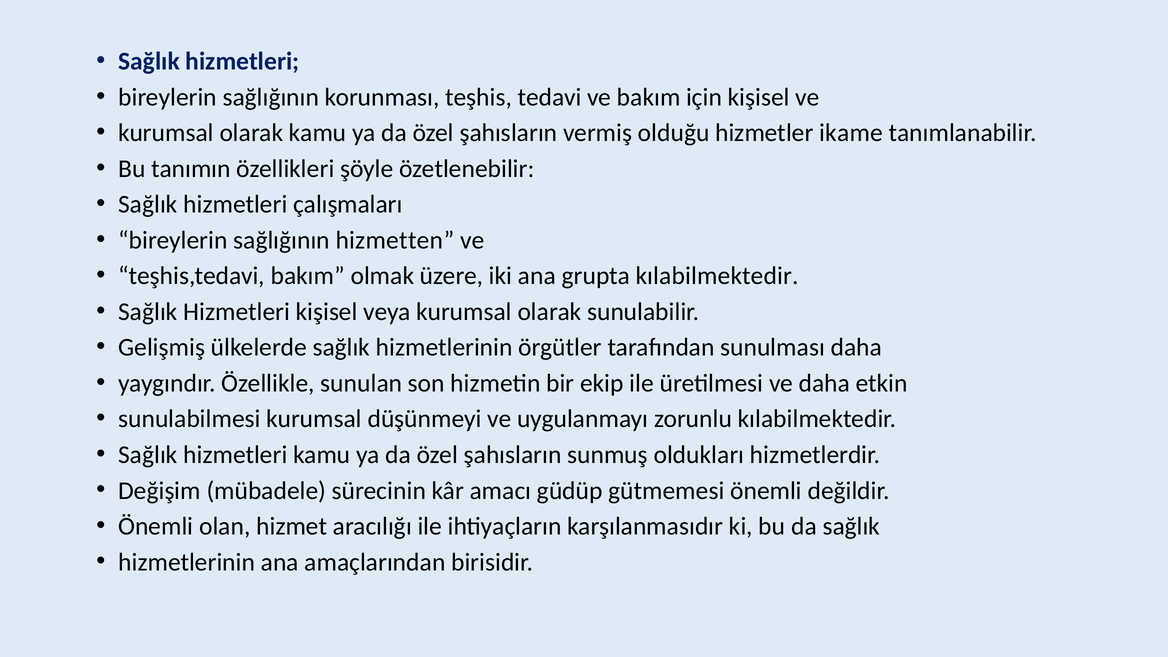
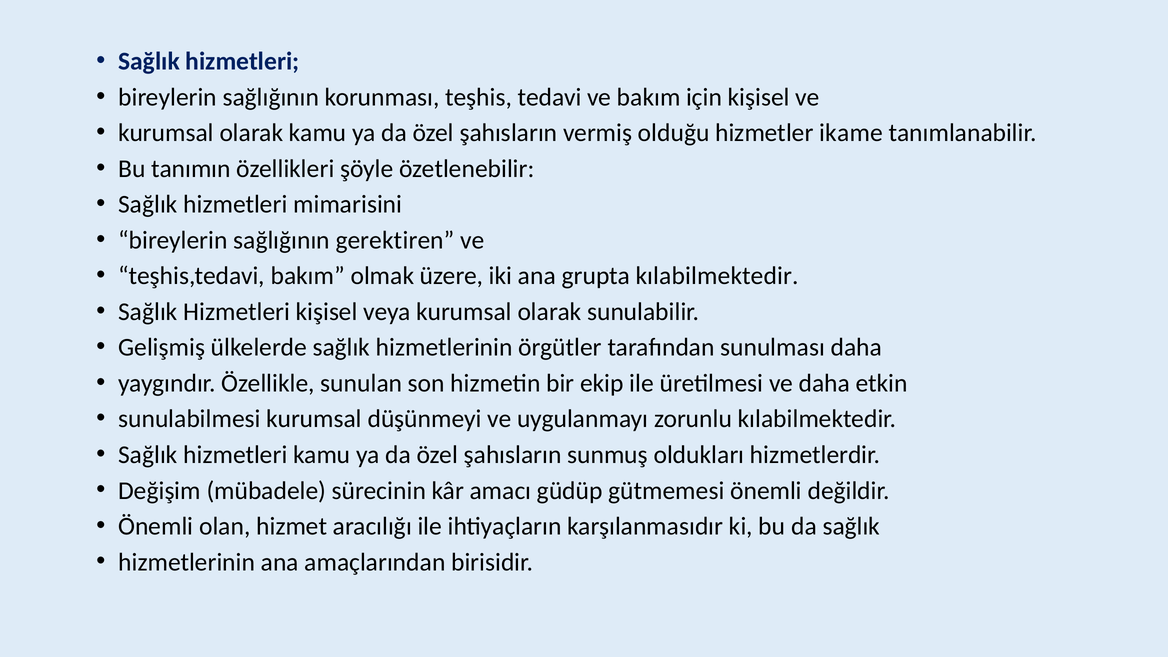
çalışmaları: çalışmaları -> mimarisini (348, 204)
hizmetten: hizmetten -> gerektiren (395, 240)
